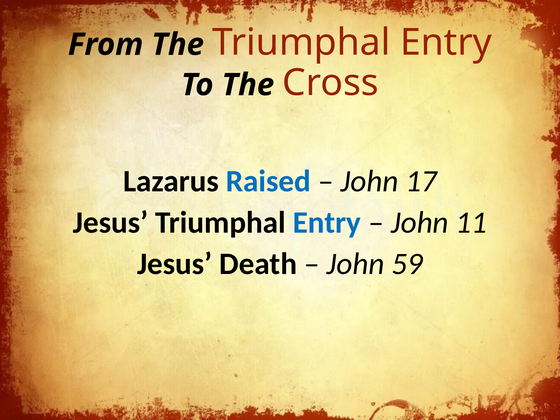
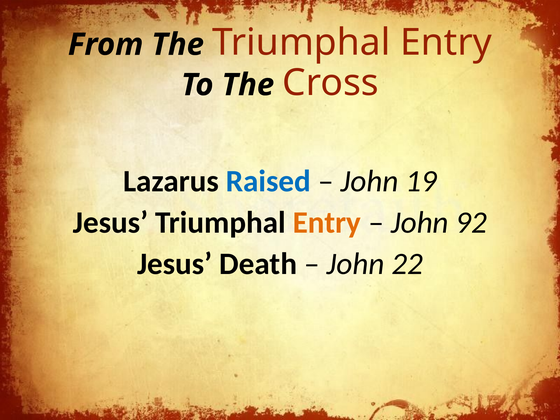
17: 17 -> 19 (421, 181)
Entry colour: blue -> orange (327, 222)
11: 11 -> 92 (471, 222)
59: 59 -> 22 (407, 264)
